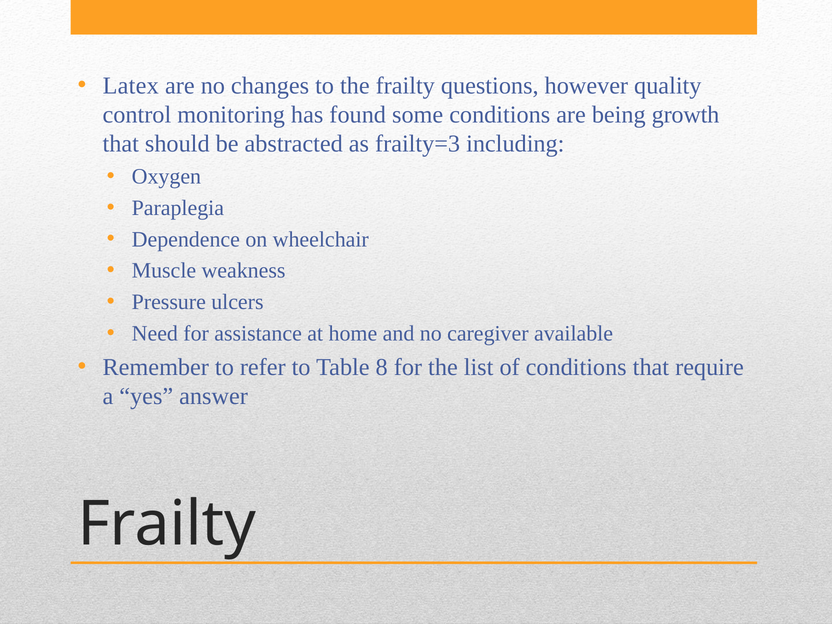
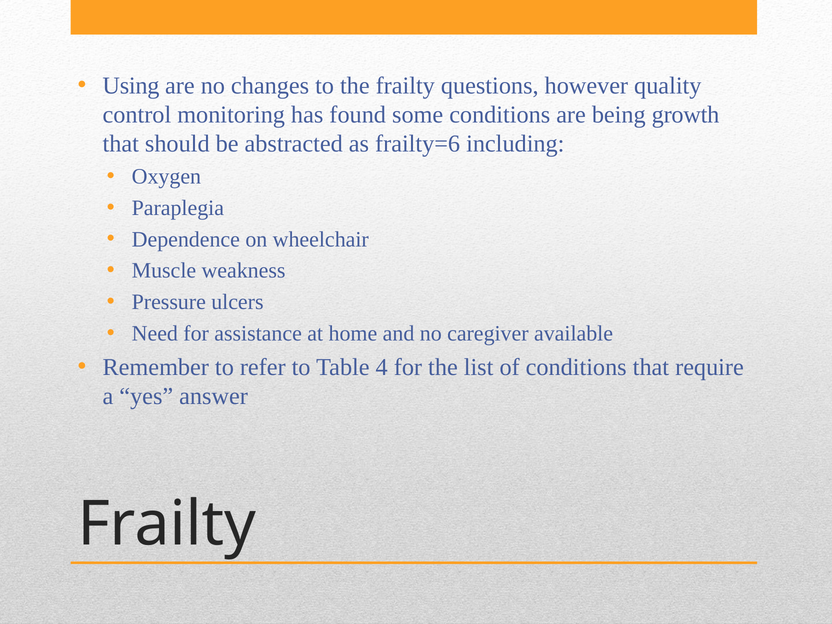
Latex: Latex -> Using (131, 86)
frailty=3: frailty=3 -> frailty=6 (418, 144)
8: 8 -> 4 (382, 367)
